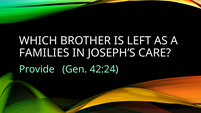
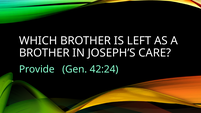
FAMILIES: FAMILIES -> BROTHER (44, 53)
